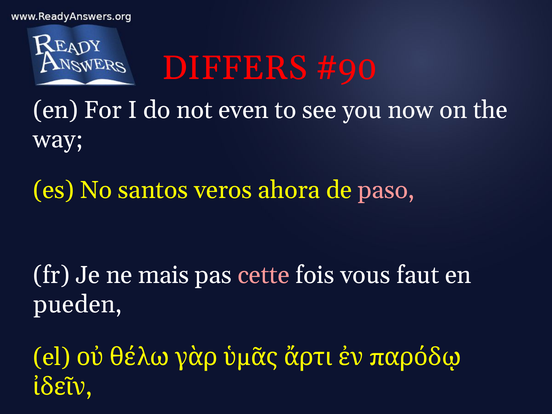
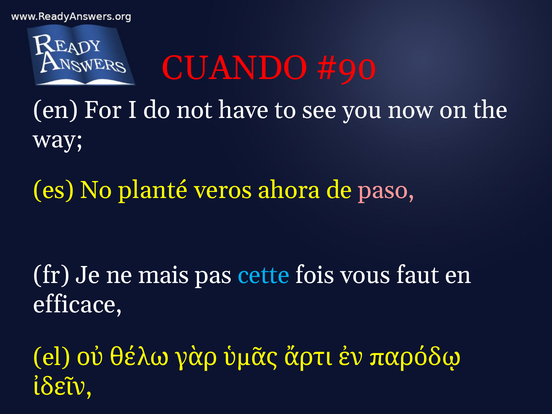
DIFFERS: DIFFERS -> CUANDO (235, 68)
even: even -> have (244, 110)
santos: santos -> planté (153, 190)
cette colour: pink -> light blue (264, 275)
pueden: pueden -> efficace (78, 305)
